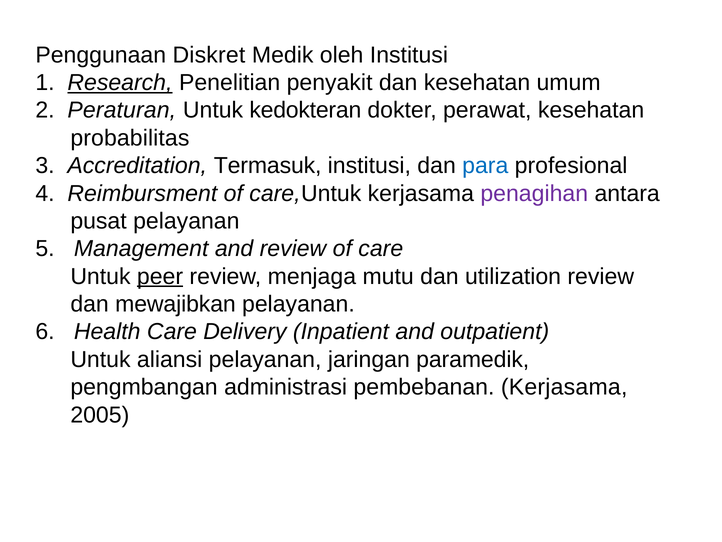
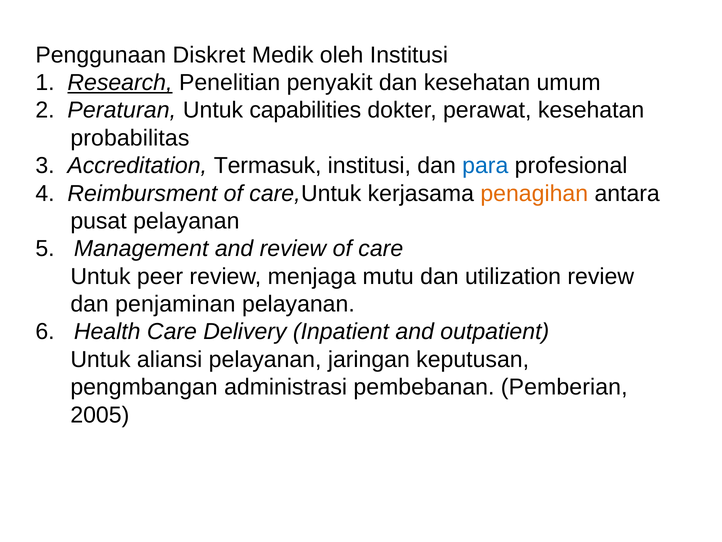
kedokteran: kedokteran -> capabilities (305, 110)
penagihan colour: purple -> orange (534, 193)
peer underline: present -> none (160, 276)
mewajibkan: mewajibkan -> penjaminan (175, 304)
paramedik: paramedik -> keputusan (473, 359)
pembebanan Kerjasama: Kerjasama -> Pemberian (564, 387)
